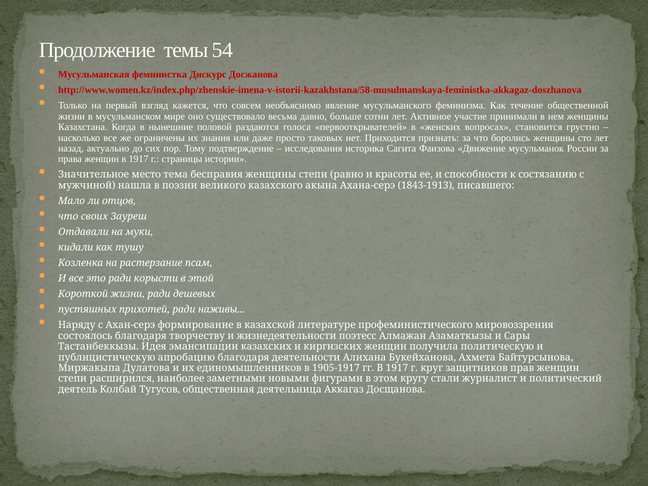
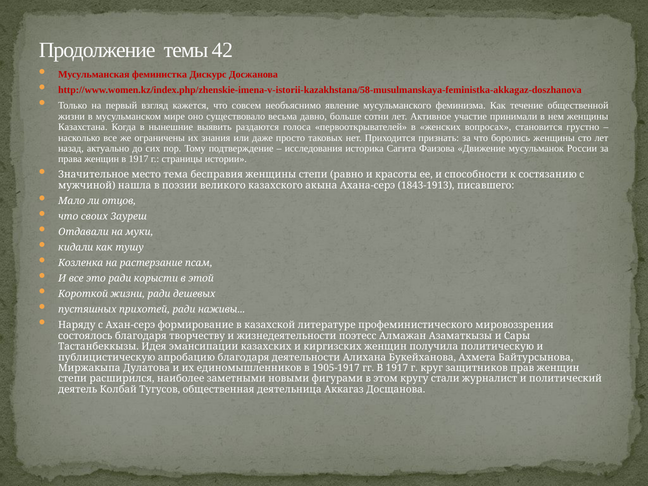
54: 54 -> 42 (222, 50)
половой: половой -> выявить (214, 127)
